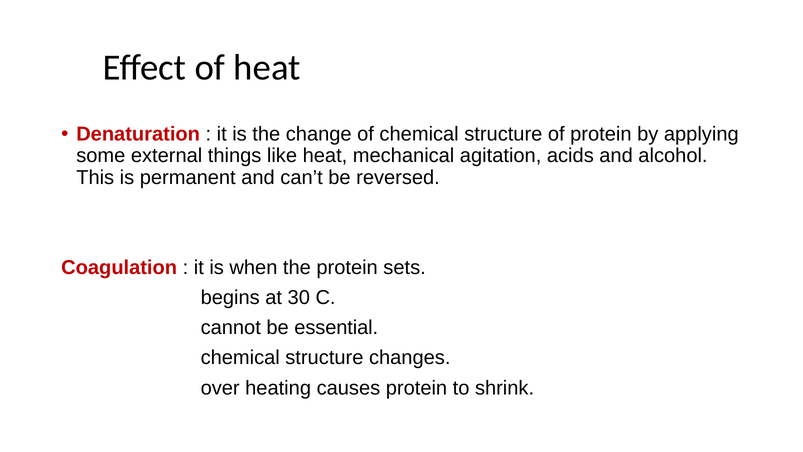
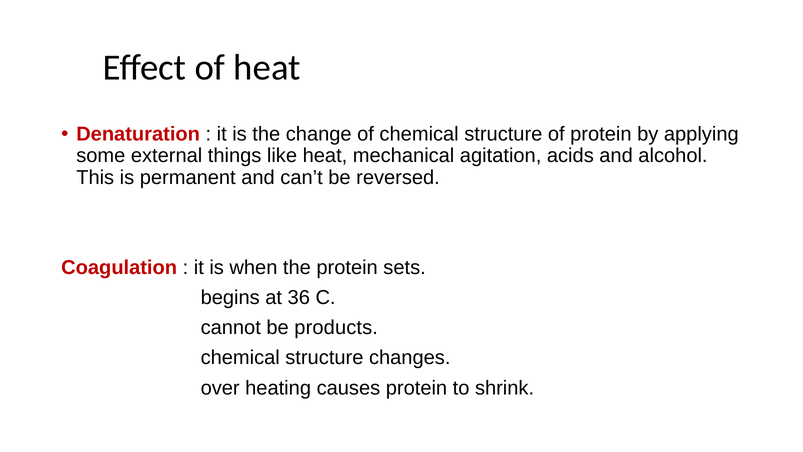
30: 30 -> 36 (299, 297)
essential: essential -> products (336, 328)
